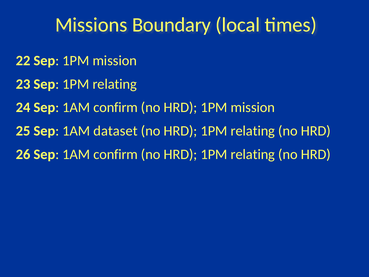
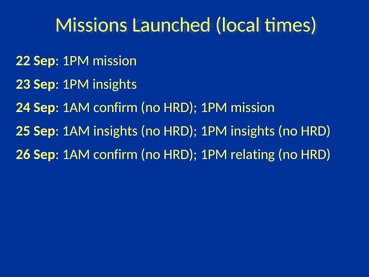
Boundary: Boundary -> Launched (172, 25)
Sep 1PM relating: relating -> insights (115, 84)
1AM dataset: dataset -> insights (116, 131)
relating: relating -> insights (253, 131)
